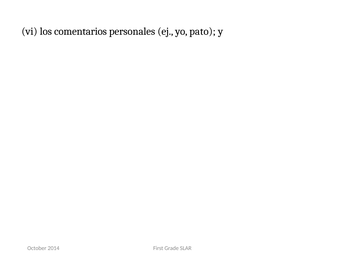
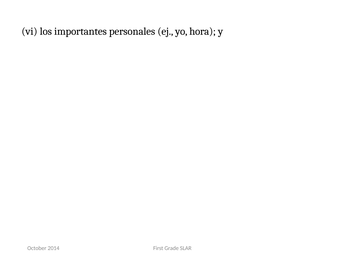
comentarios: comentarios -> importantes (80, 31)
pato: pato -> hora (203, 31)
